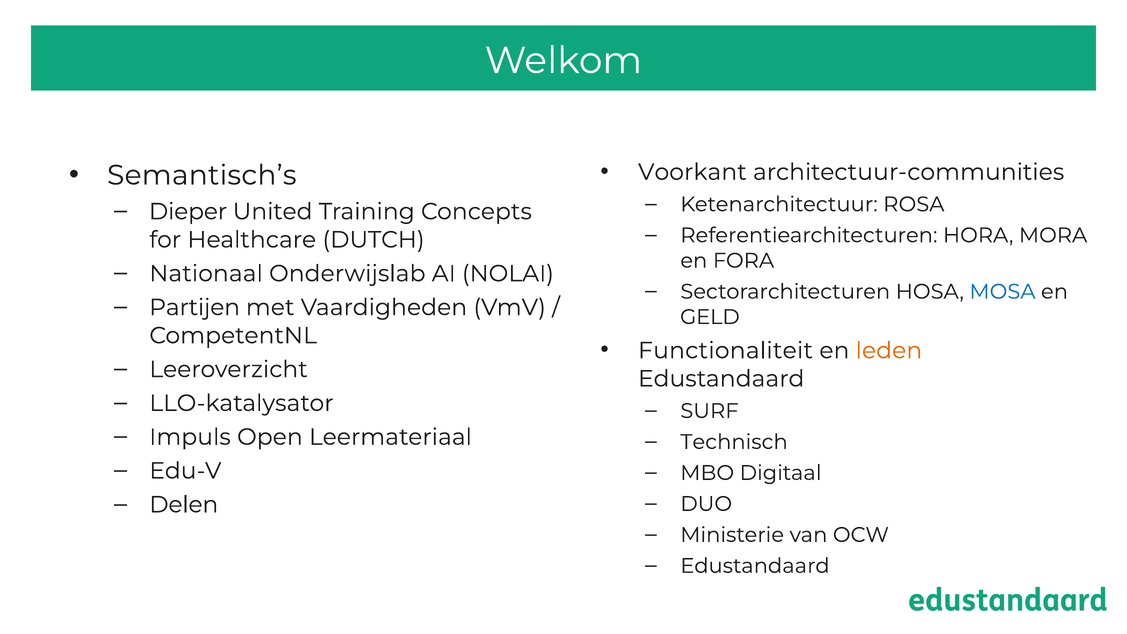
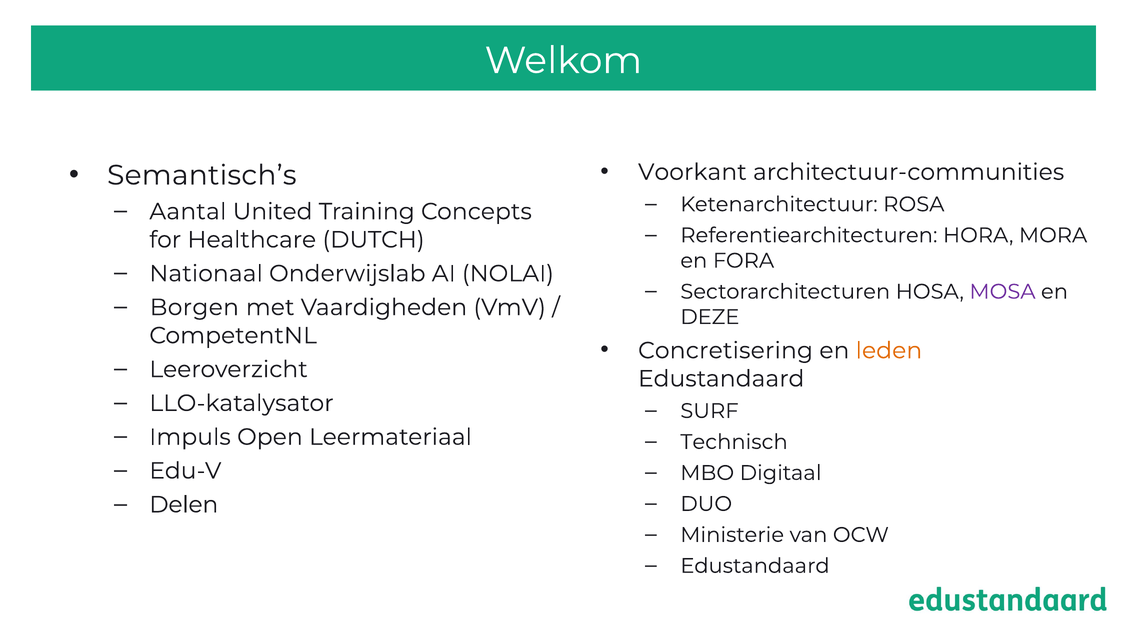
Dieper: Dieper -> Aantal (188, 212)
MOSA colour: blue -> purple (1002, 292)
Partijen: Partijen -> Borgen (194, 307)
GELD: GELD -> DEZE (710, 317)
Functionaliteit: Functionaliteit -> Concretisering (726, 351)
